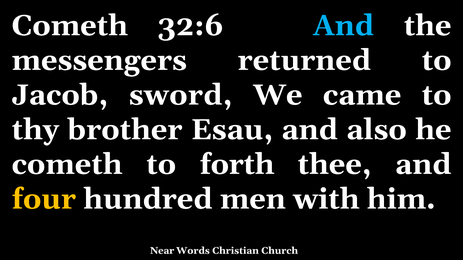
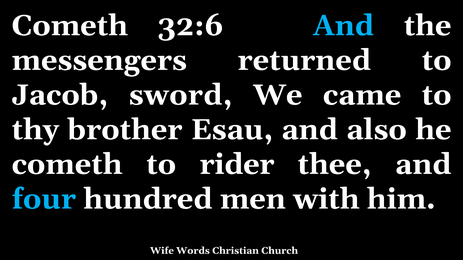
forth: forth -> rider (237, 165)
four colour: yellow -> light blue (44, 199)
Near: Near -> Wife (162, 251)
